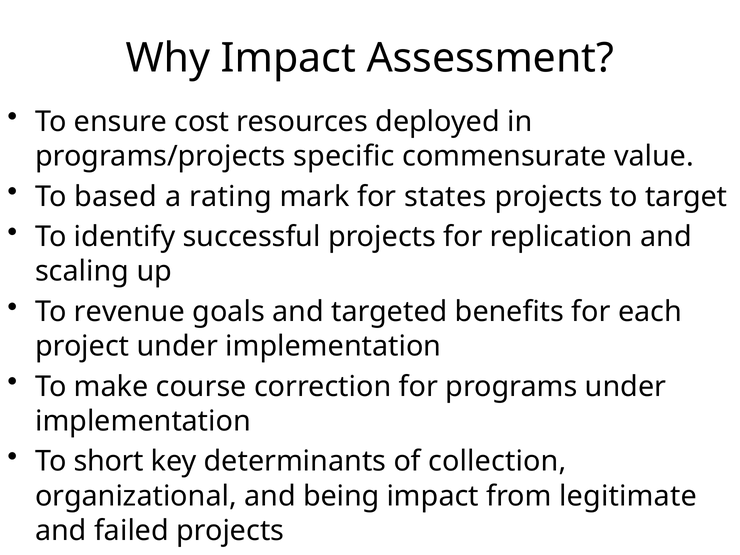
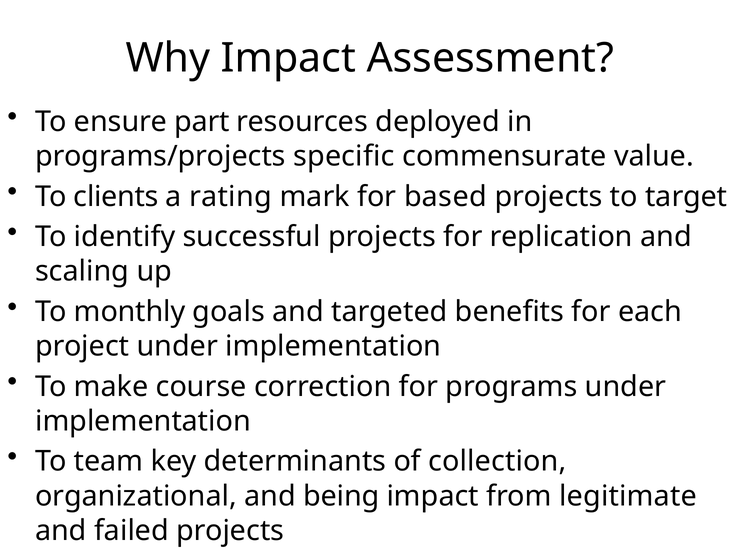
cost: cost -> part (202, 122)
based: based -> clients (116, 197)
states: states -> based (445, 197)
revenue: revenue -> monthly (130, 312)
short: short -> team (109, 461)
